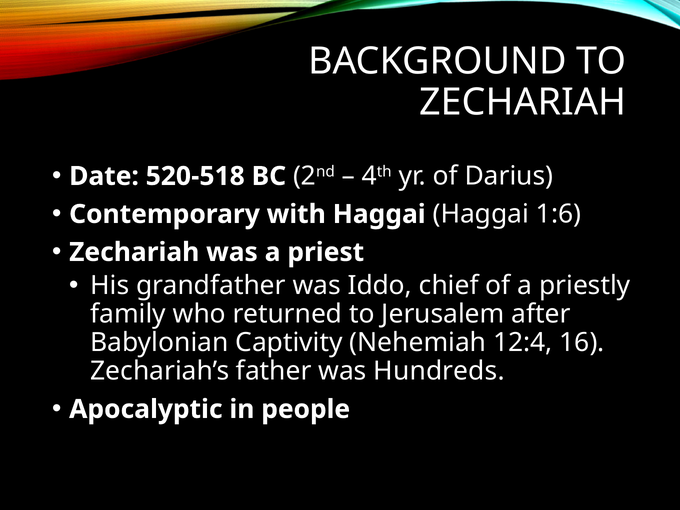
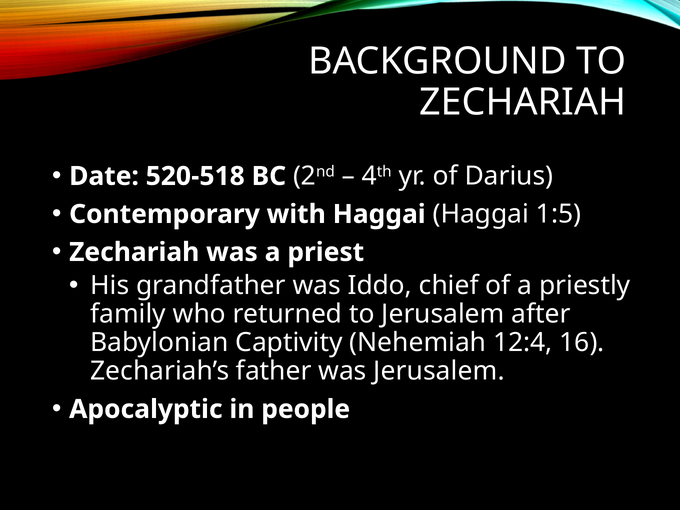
1:6: 1:6 -> 1:5 (559, 214)
was Hundreds: Hundreds -> Jerusalem (439, 371)
